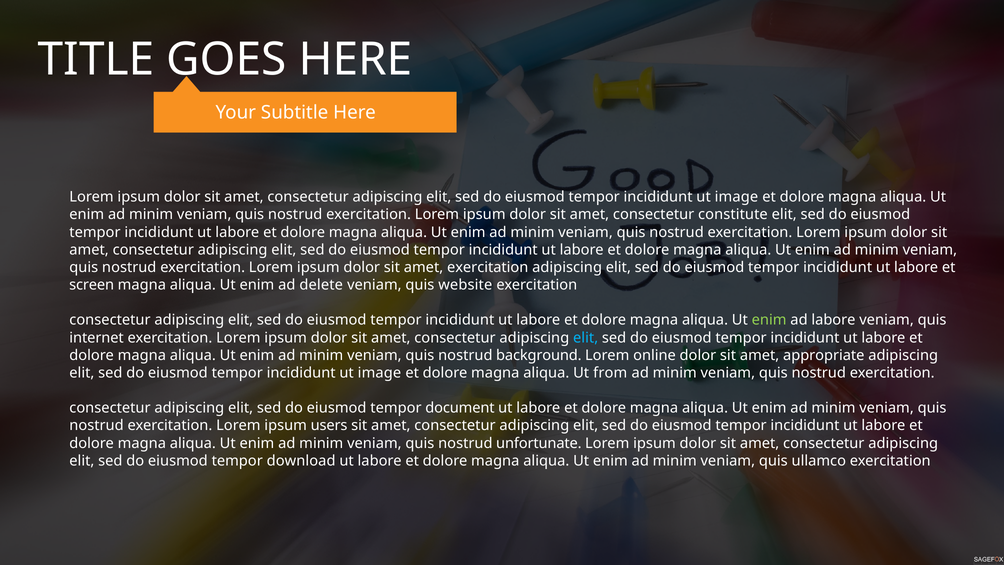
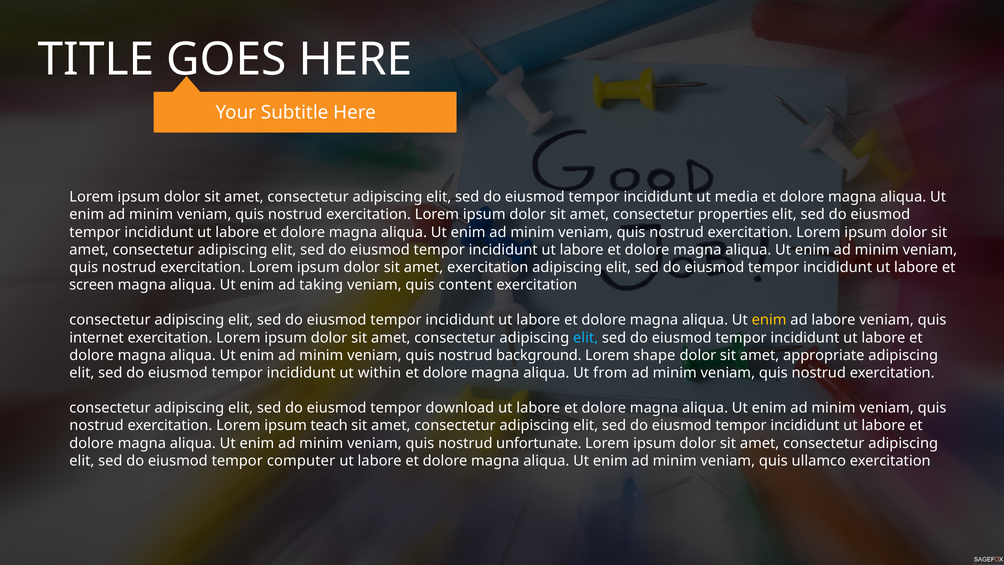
image: image -> media (736, 197)
constitute: constitute -> properties (733, 214)
delete: delete -> taking (321, 285)
website: website -> content (465, 285)
enim colour: light green -> yellow (769, 320)
online: online -> shape (654, 355)
image: image -> within (379, 373)
document: document -> download (460, 408)
users: users -> teach (329, 425)
download: download -> computer (301, 461)
